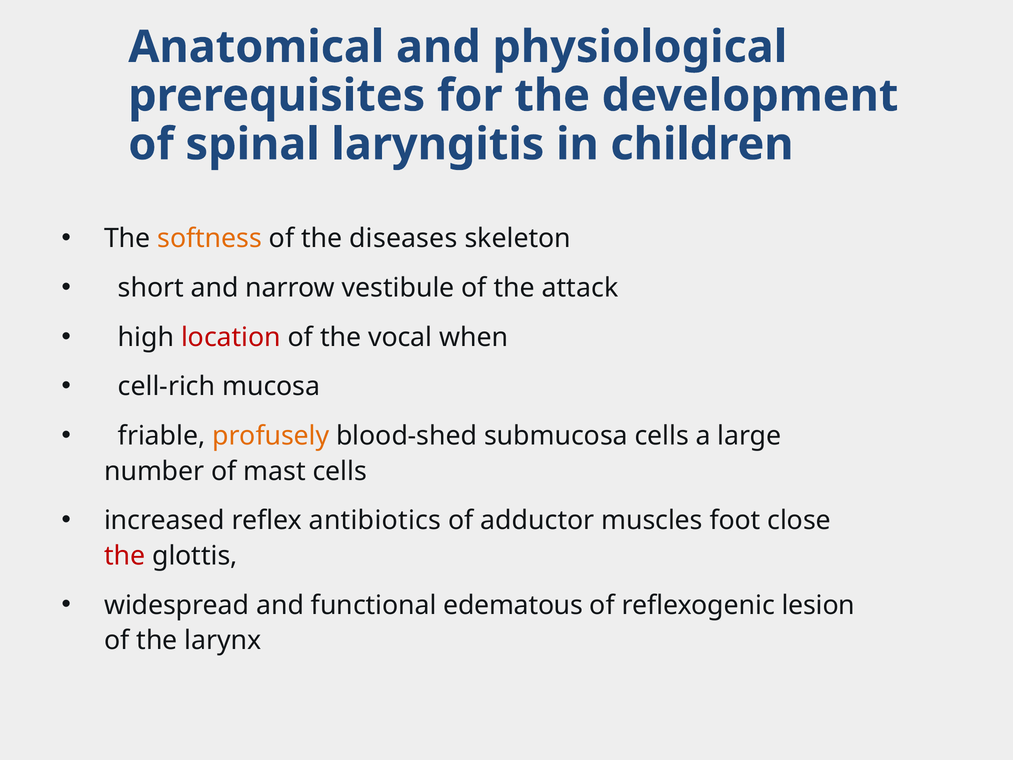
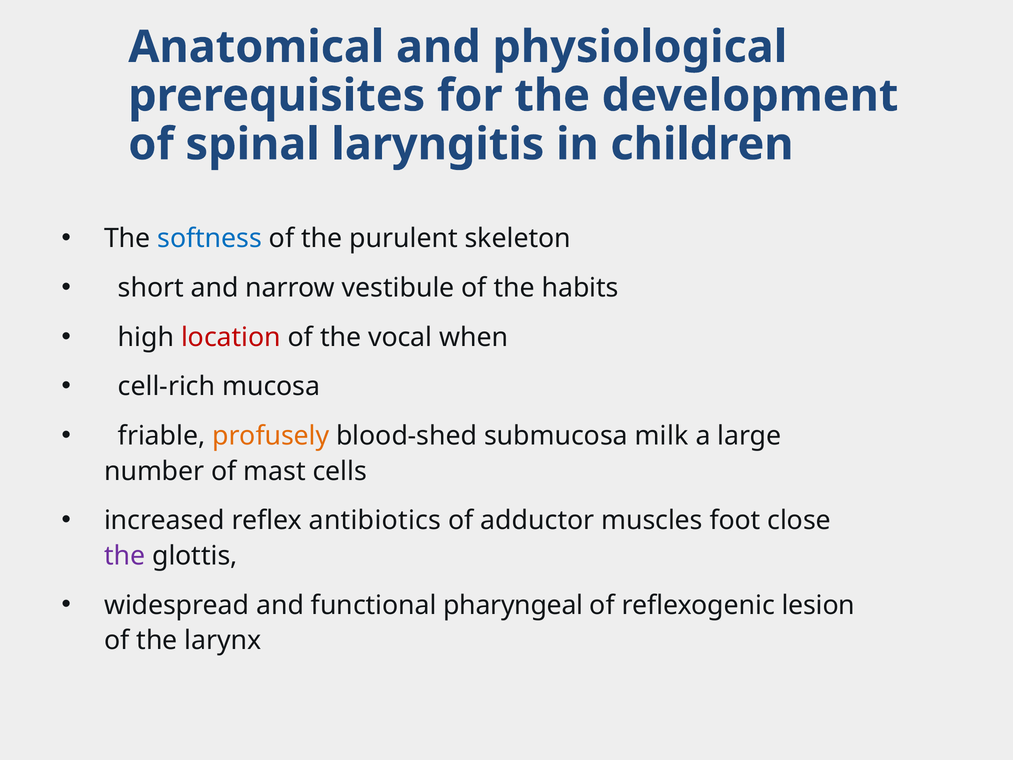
softness colour: orange -> blue (210, 239)
diseases: diseases -> purulent (404, 239)
attack: attack -> habits (580, 288)
submucosa cells: cells -> milk (662, 436)
the colour: red -> purple (125, 556)
edematous: edematous -> pharyngeal (513, 605)
